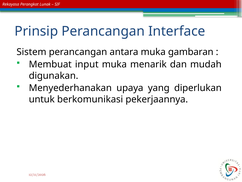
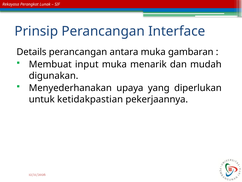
Sistem: Sistem -> Details (31, 52)
berkomunikasi: berkomunikasi -> ketidakpastian (90, 99)
